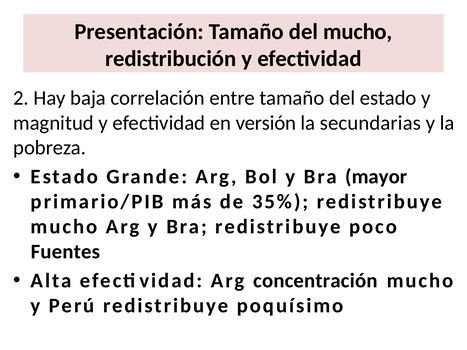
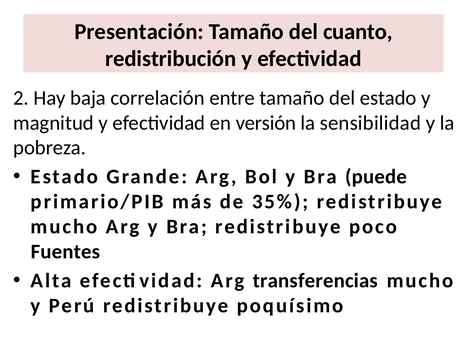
del mucho: mucho -> cuanto (358, 32)
secundarias: secundarias -> sensibilidad (370, 123)
mayor: mayor -> puede (376, 177)
concentración: concentración -> transferencias (315, 281)
